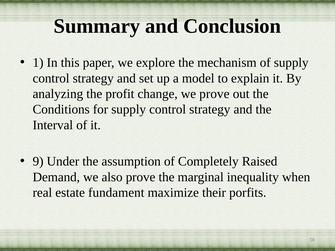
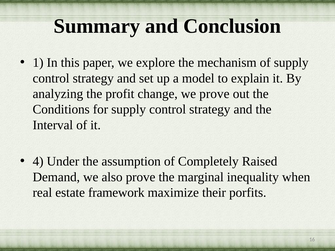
9: 9 -> 4 (38, 162)
fundament: fundament -> framework (116, 193)
